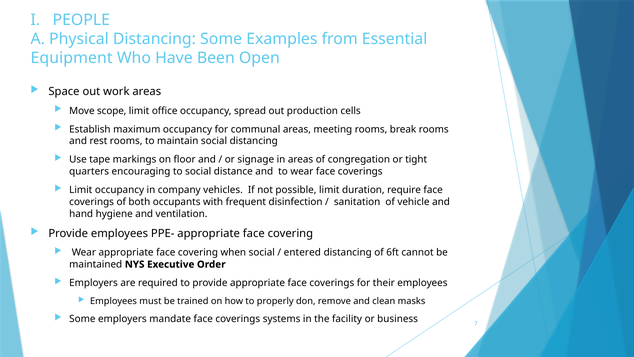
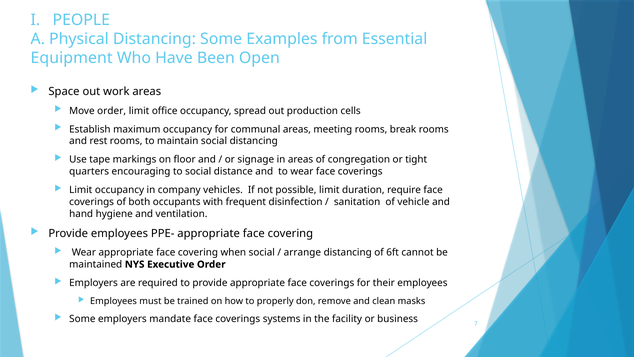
Move scope: scope -> order (112, 111)
entered: entered -> arrange (302, 252)
